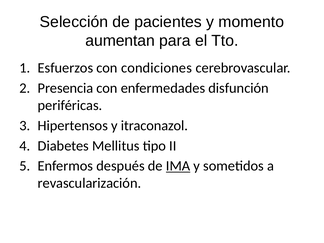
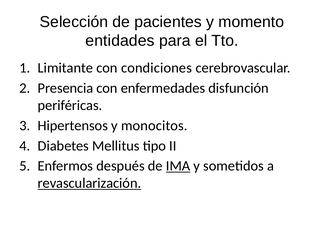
aumentan: aumentan -> entidades (120, 41)
Esfuerzos: Esfuerzos -> Limitante (65, 68)
itraconazol: itraconazol -> monocitos (154, 126)
revascularización underline: none -> present (89, 183)
